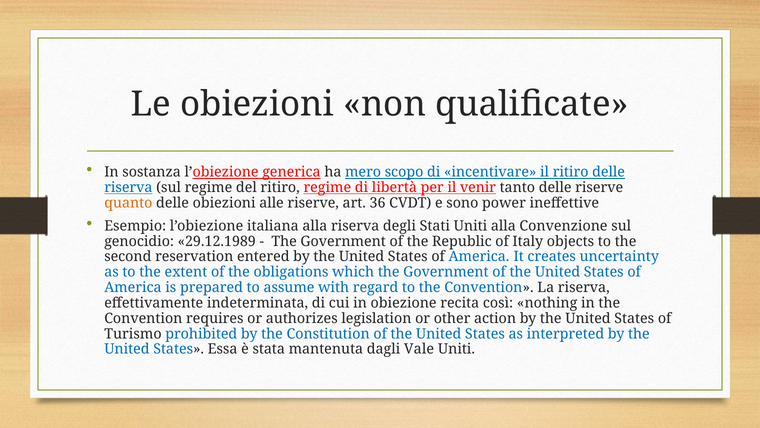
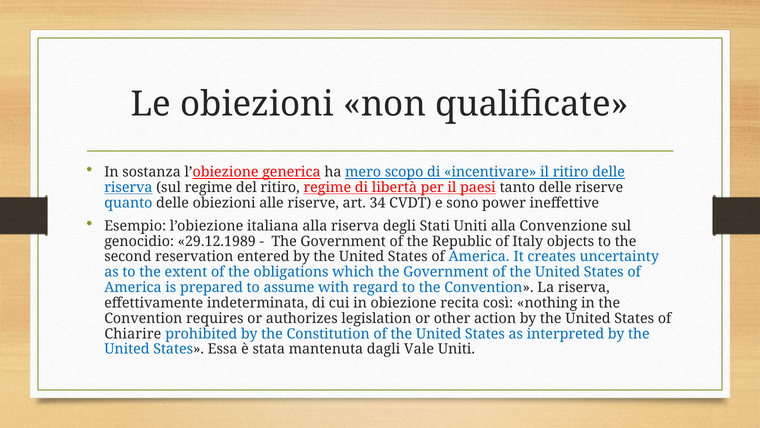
venir: venir -> paesi (478, 187)
quanto colour: orange -> blue (128, 203)
36: 36 -> 34 (378, 203)
Turismo: Turismo -> Chiarire (133, 333)
